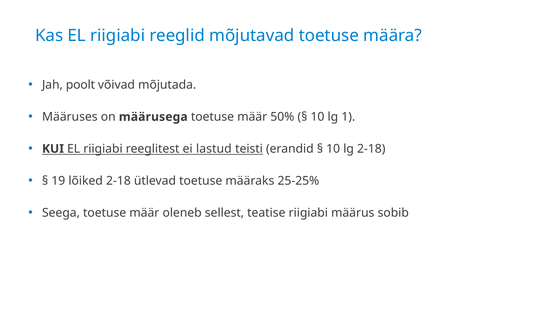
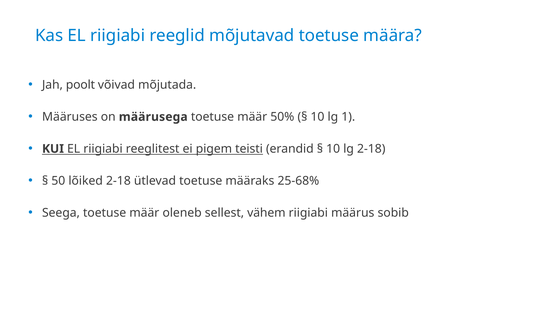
lastud: lastud -> pigem (214, 149)
19: 19 -> 50 (58, 181)
25-25%: 25-25% -> 25-68% (298, 181)
teatise: teatise -> vähem (266, 213)
